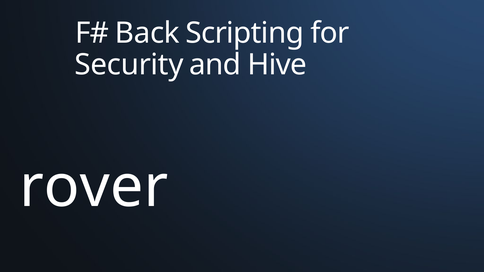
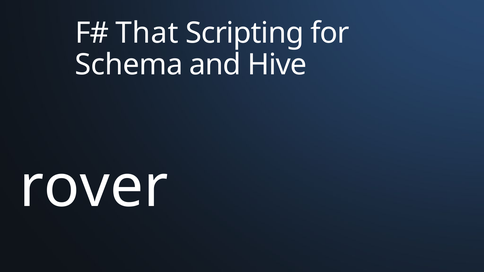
Back: Back -> That (147, 33)
Security: Security -> Schema (129, 65)
